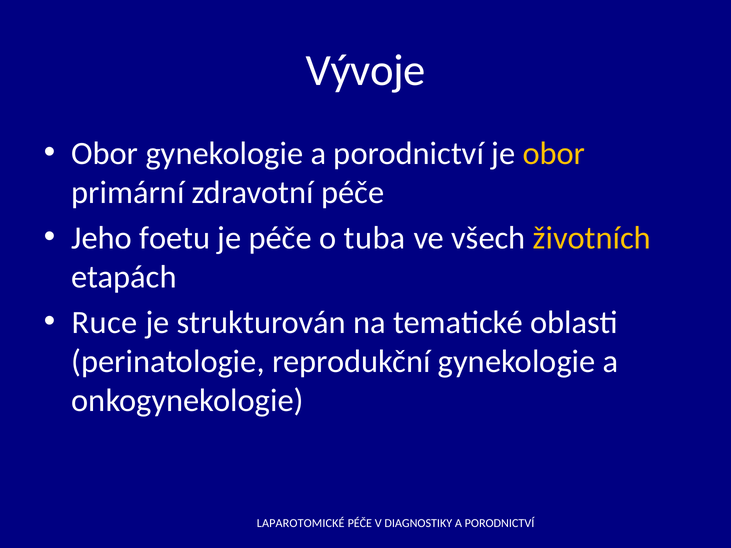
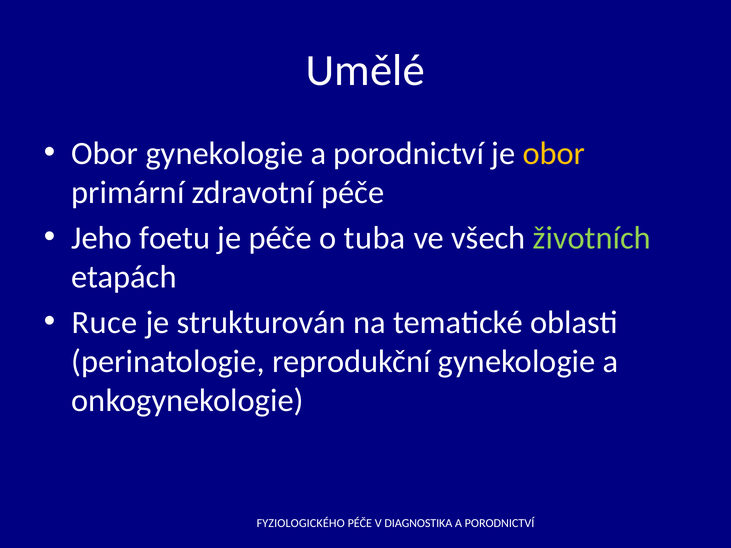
Vývoje: Vývoje -> Umělé (365, 71)
životních colour: yellow -> light green (592, 238)
LAPAROTOMICKÉ: LAPAROTOMICKÉ -> FYZIOLOGICKÉHO (301, 523)
DIAGNOSTIKY: DIAGNOSTIKY -> DIAGNOSTIKA (418, 523)
